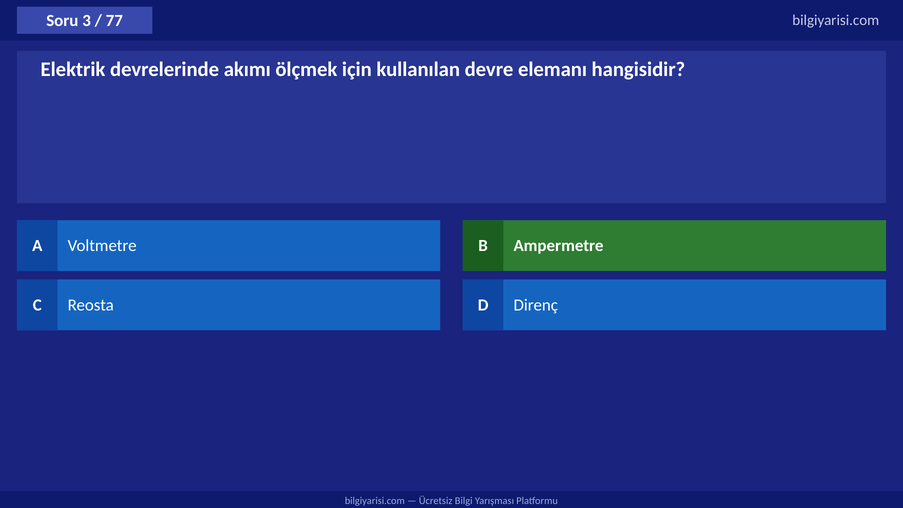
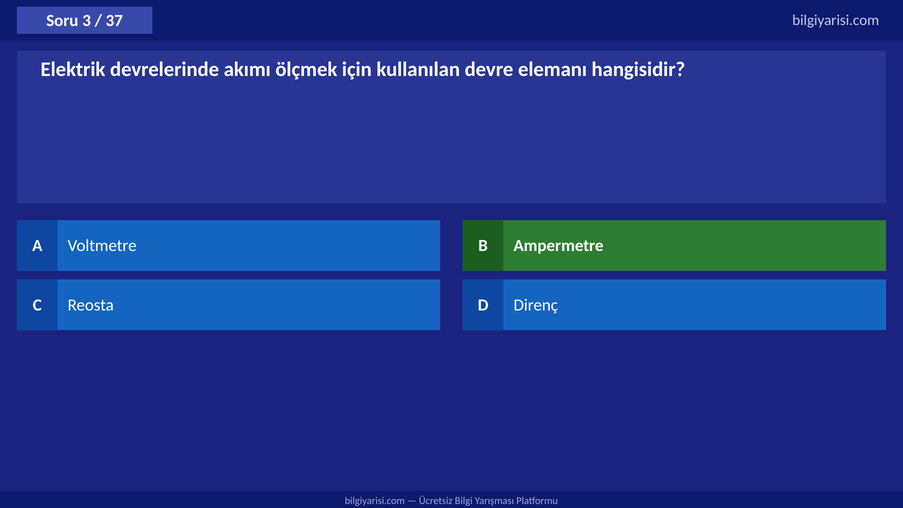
77: 77 -> 37 (114, 21)
